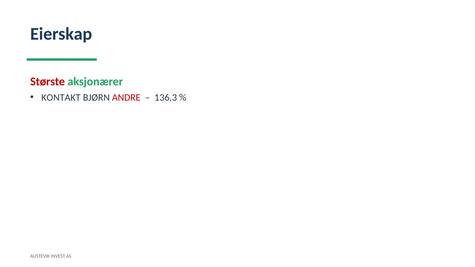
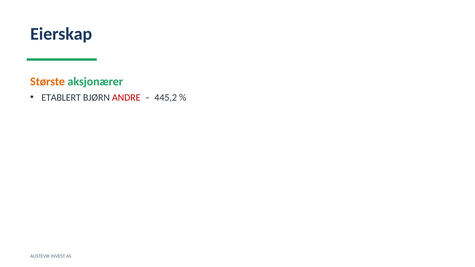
Største colour: red -> orange (48, 82)
KONTAKT: KONTAKT -> ETABLERT (61, 98)
136,3: 136,3 -> 445,2 (166, 98)
